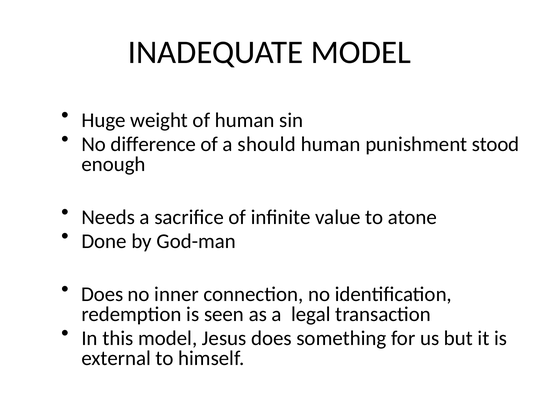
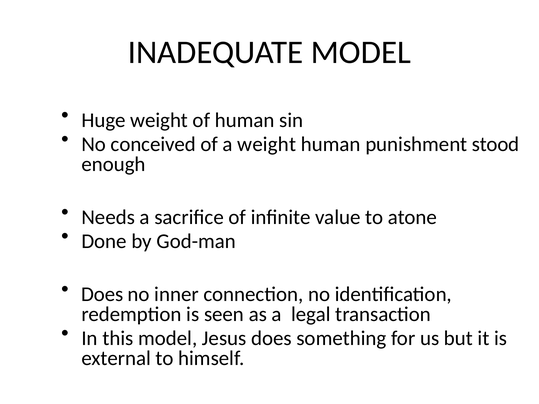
difference: difference -> conceived (153, 144)
a should: should -> weight (267, 144)
